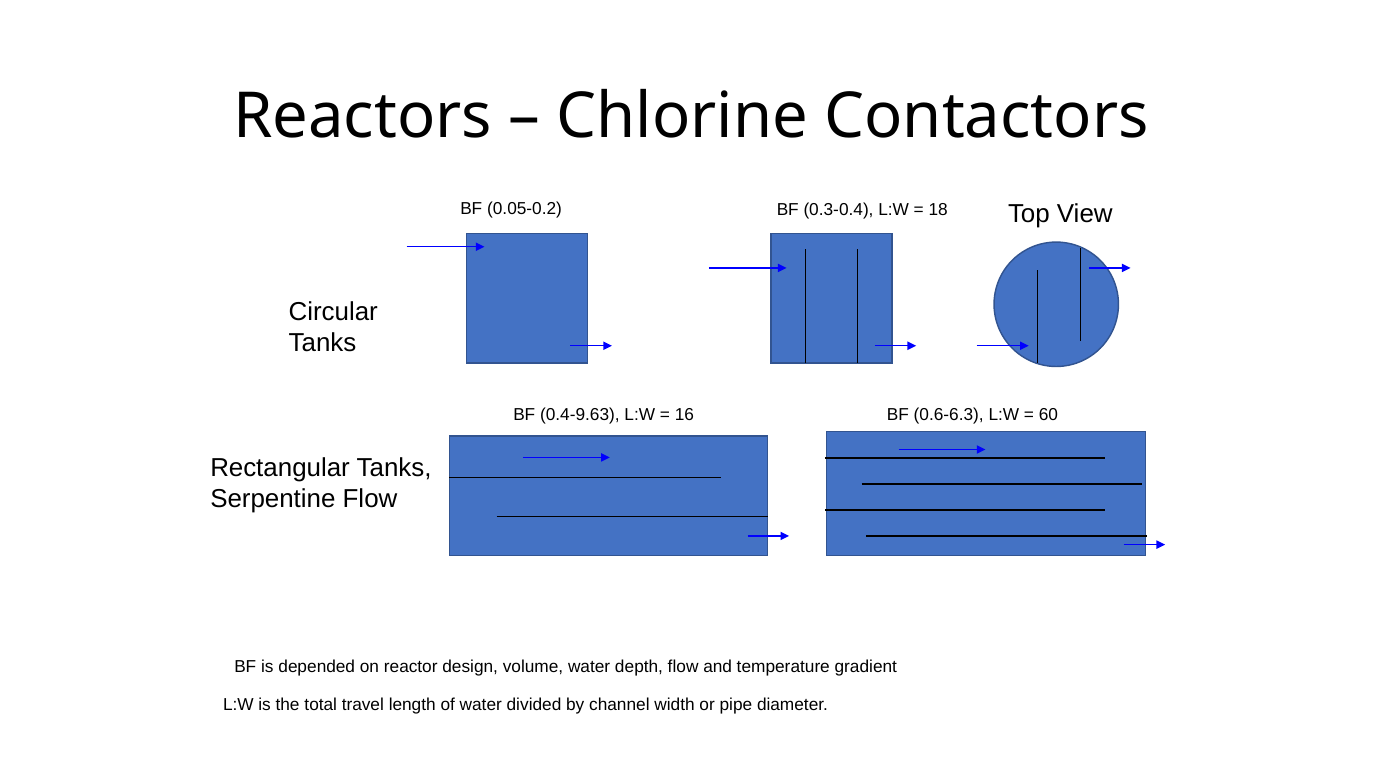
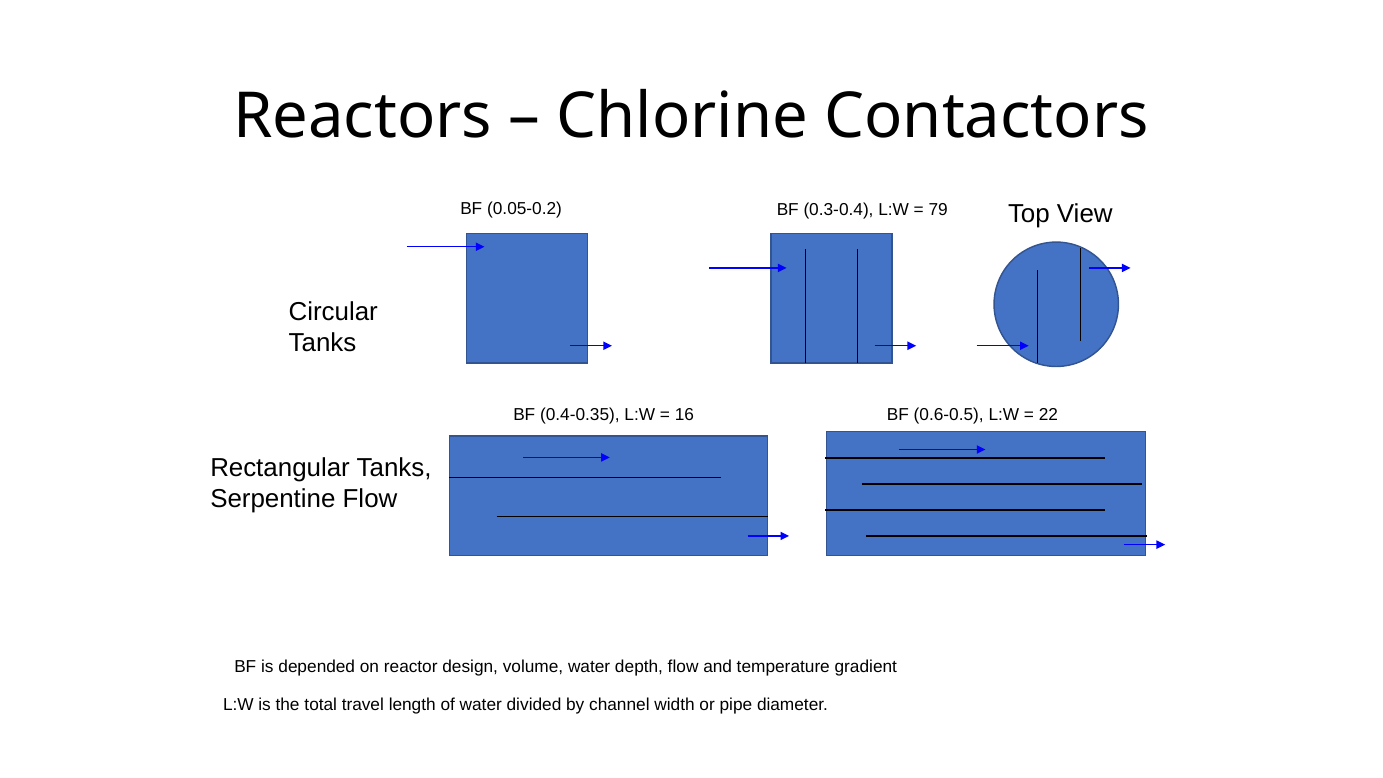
18: 18 -> 79 (938, 210)
0.4-9.63: 0.4-9.63 -> 0.4-0.35 (580, 414)
0.6-6.3: 0.6-6.3 -> 0.6-0.5 (949, 414)
60: 60 -> 22 (1048, 414)
